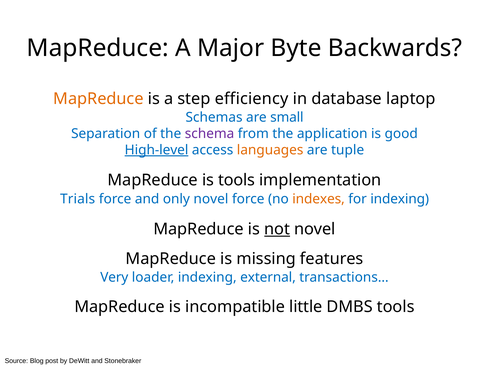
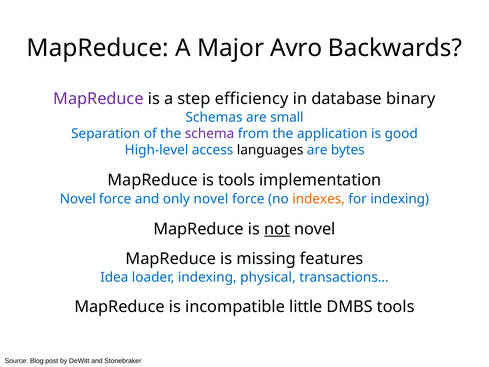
Byte: Byte -> Avro (296, 48)
MapReduce colour: orange -> purple (98, 99)
laptop: laptop -> binary (411, 99)
High-level underline: present -> none (157, 150)
languages colour: orange -> black (270, 150)
tuple: tuple -> bytes (348, 150)
Trials: Trials -> Novel (78, 199)
Very: Very -> Idea (114, 277)
external: external -> physical (268, 277)
